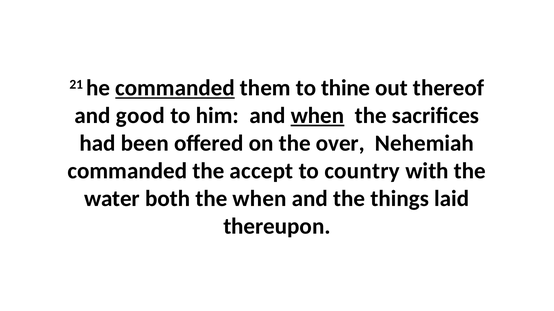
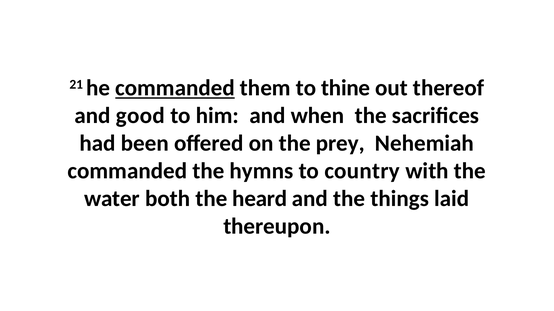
when underline: present -> none (318, 116)
over: over -> prey (340, 144)
accept: accept -> hymns (261, 171)
the when: when -> heard (260, 199)
